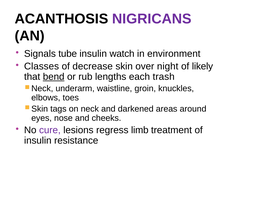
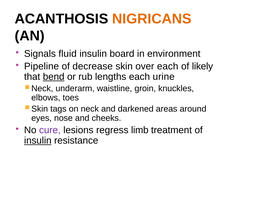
NIGRICANS colour: purple -> orange (152, 19)
tube: tube -> fluid (68, 54)
watch: watch -> board (122, 54)
Classes: Classes -> Pipeline (42, 66)
over night: night -> each (168, 66)
trash: trash -> urine (164, 77)
insulin underline: none -> present (38, 141)
